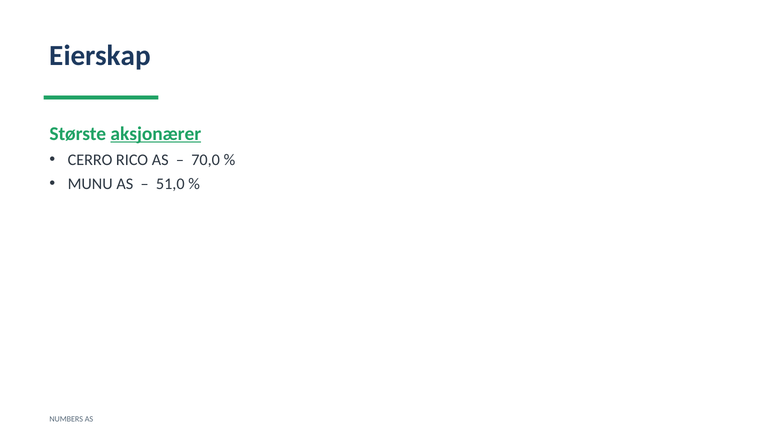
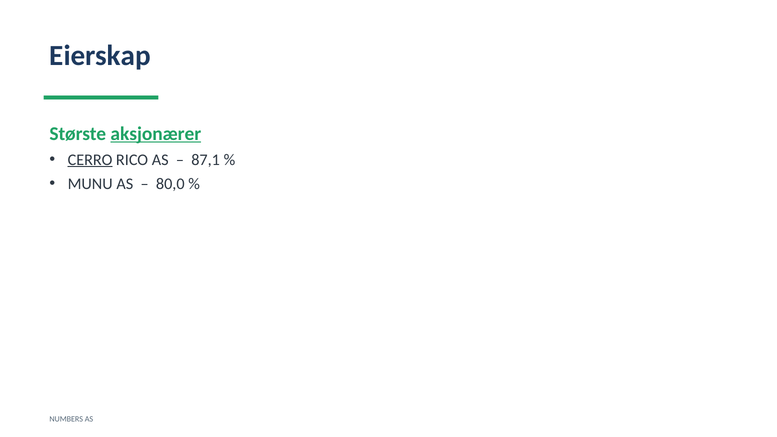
CERRO underline: none -> present (90, 160)
70,0: 70,0 -> 87,1 (206, 160)
51,0: 51,0 -> 80,0 (170, 184)
